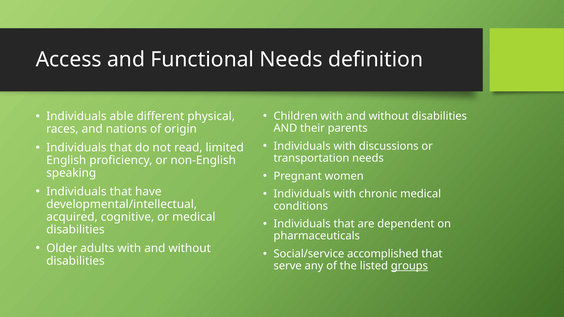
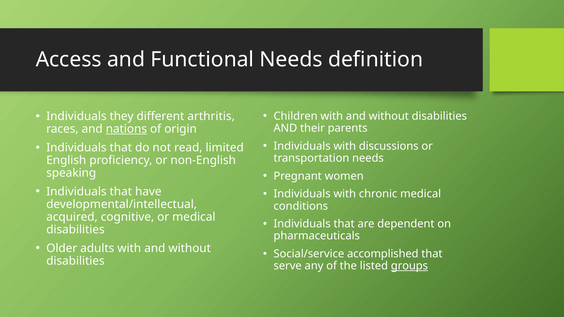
able: able -> they (122, 116)
physical: physical -> arthritis (211, 116)
nations underline: none -> present (126, 129)
